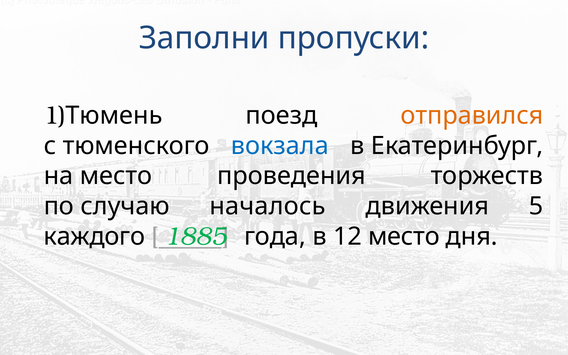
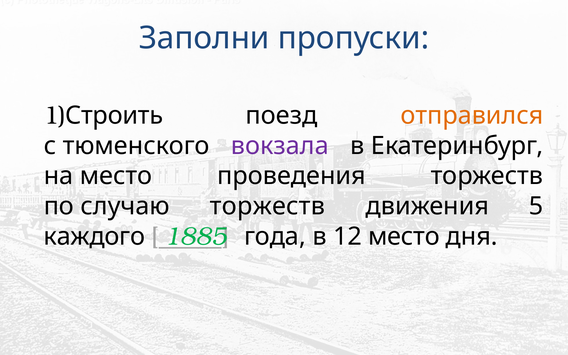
Тюмень: Тюмень -> Строить (114, 115)
вокзала colour: blue -> purple (280, 146)
случаю началось: началось -> торжеств (267, 206)
